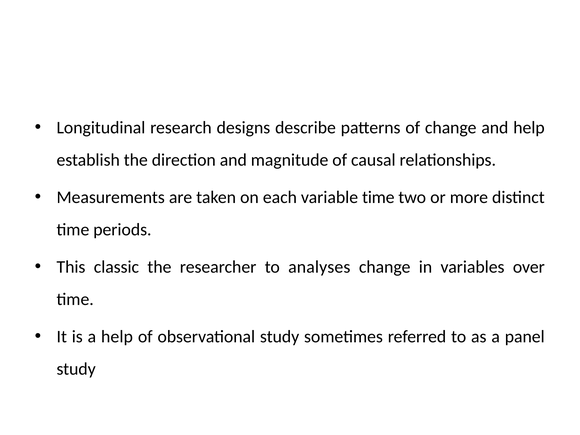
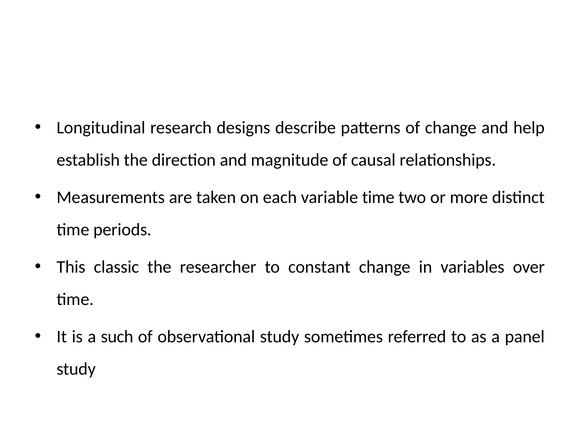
analyses: analyses -> constant (319, 267)
a help: help -> such (117, 337)
